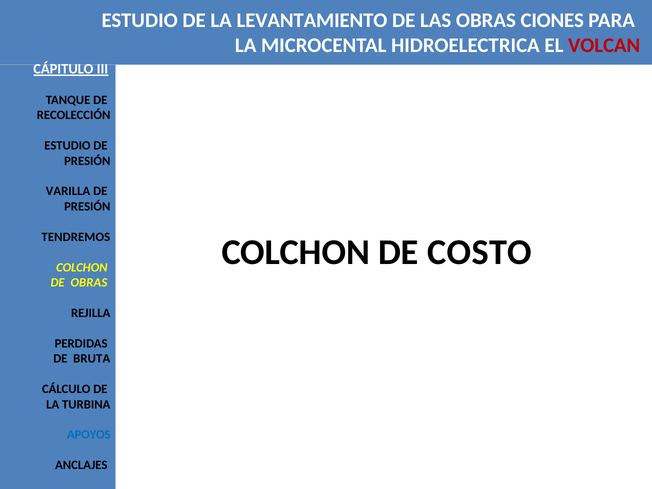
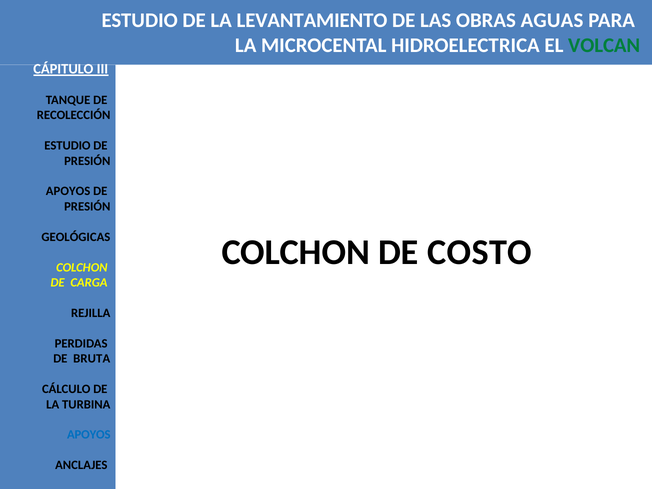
CIONES: CIONES -> AGUAS (552, 20)
VOLCAN colour: red -> green (604, 45)
VARILLA: VARILLA -> APOYOS (68, 191)
TENDREMOS: TENDREMOS -> GEOLÓGICAS (76, 237)
DE OBRAS: OBRAS -> CARGA (89, 283)
